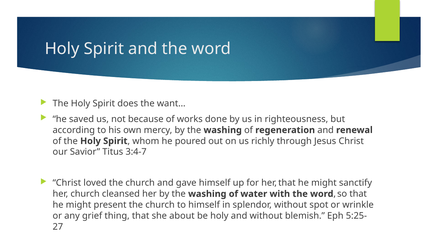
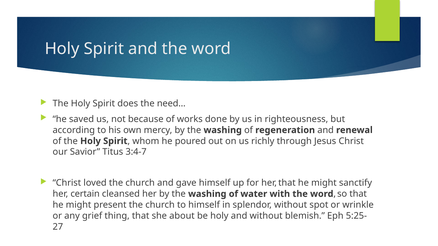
want…: want… -> need… (171, 104)
her church: church -> certain (85, 194)
